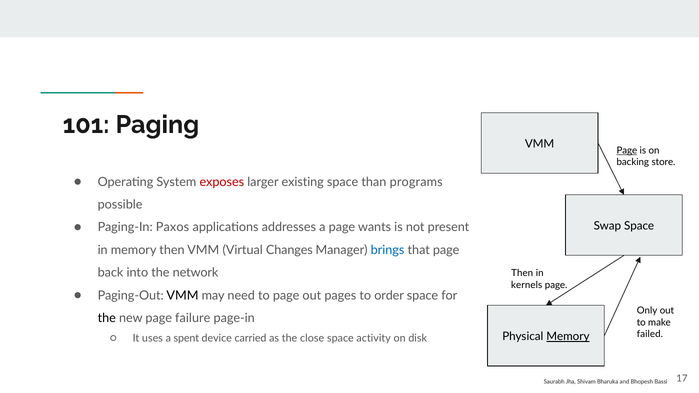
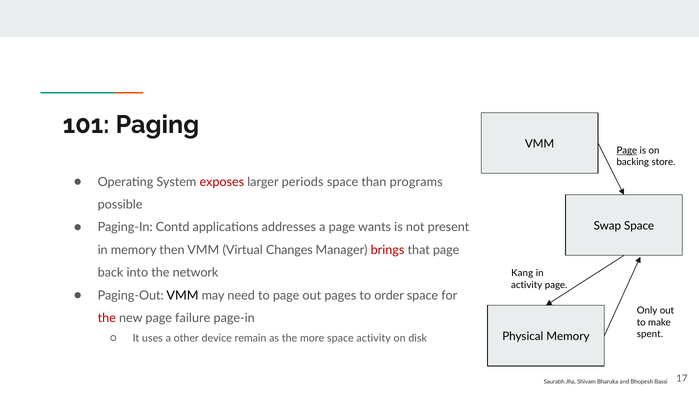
existing: existing -> periods (303, 182)
Paxos: Paxos -> Contd (173, 227)
brings colour: blue -> red (387, 250)
Then: Then -> Kang (522, 273)
kernels: kernels -> activity (527, 285)
the colour: black -> red (107, 318)
failed: failed -> spent (650, 334)
Memory underline: present -> none (568, 337)
spent: spent -> other (186, 339)
carried: carried -> remain (250, 339)
close: close -> more (312, 339)
